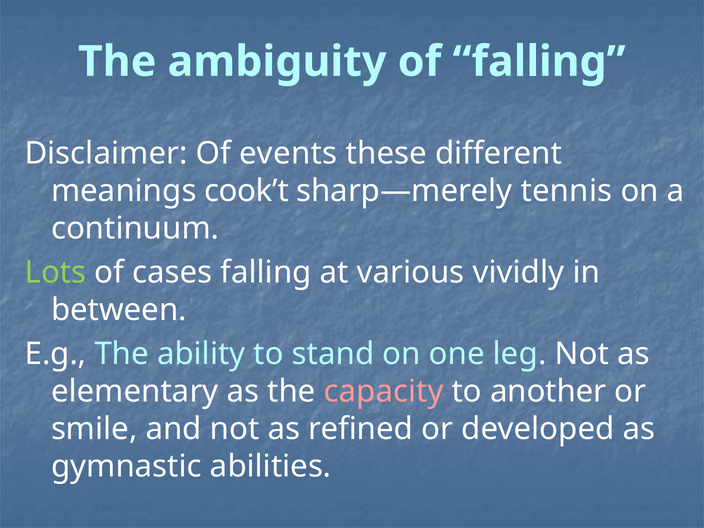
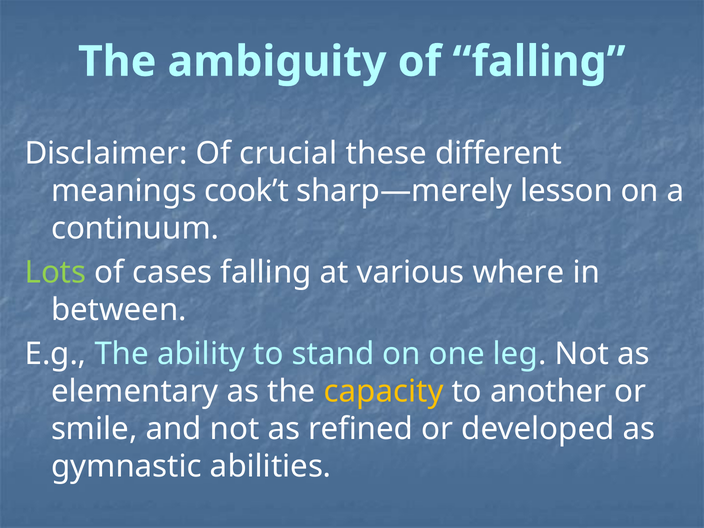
events: events -> crucial (288, 154)
tennis: tennis -> lesson (567, 191)
vividly: vividly -> where (519, 272)
capacity colour: pink -> yellow (384, 391)
